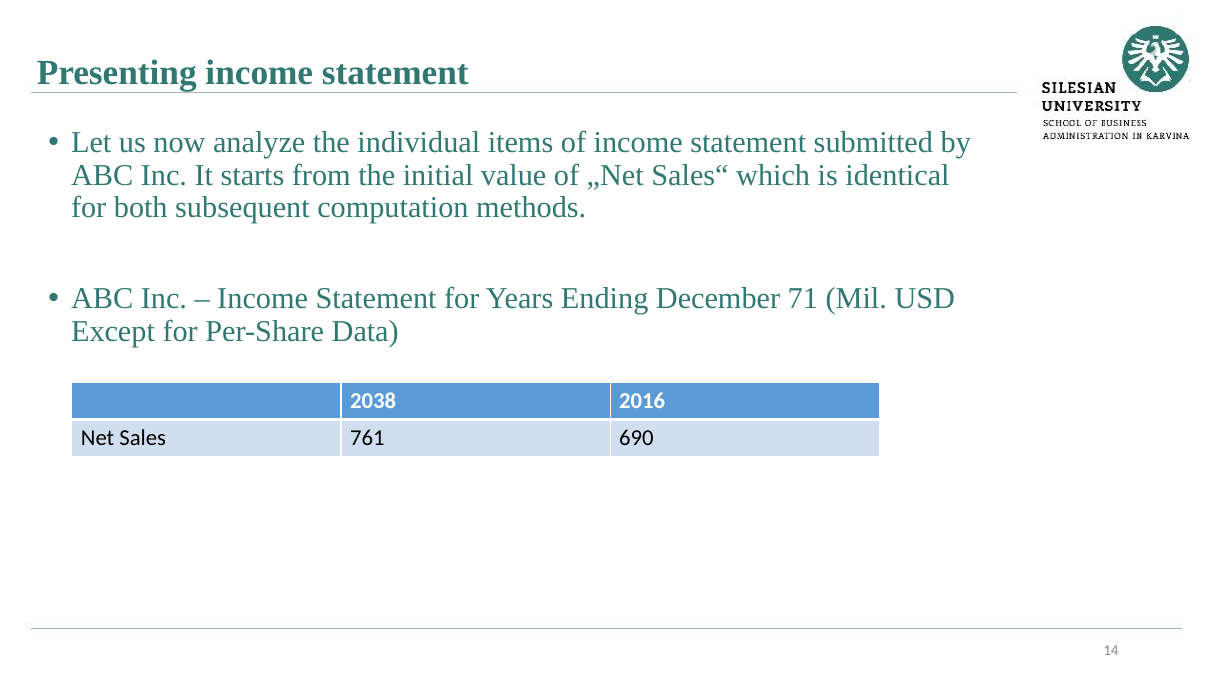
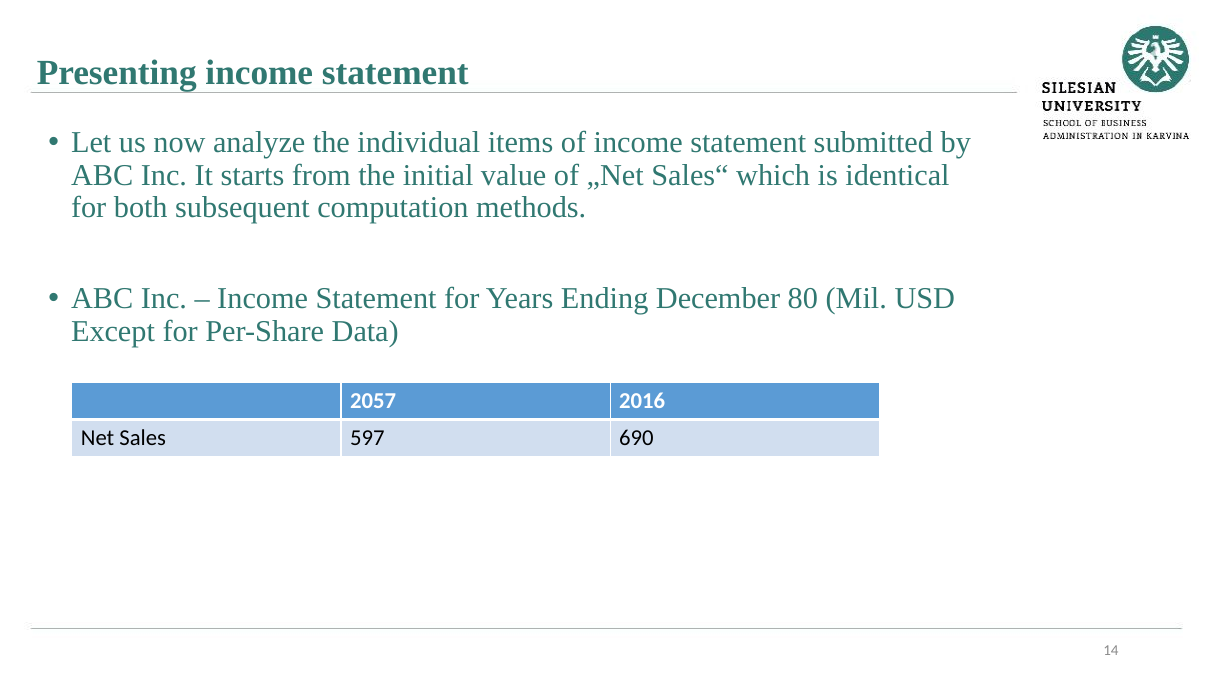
71: 71 -> 80 (803, 298)
2038: 2038 -> 2057 (373, 401)
761: 761 -> 597 (367, 438)
